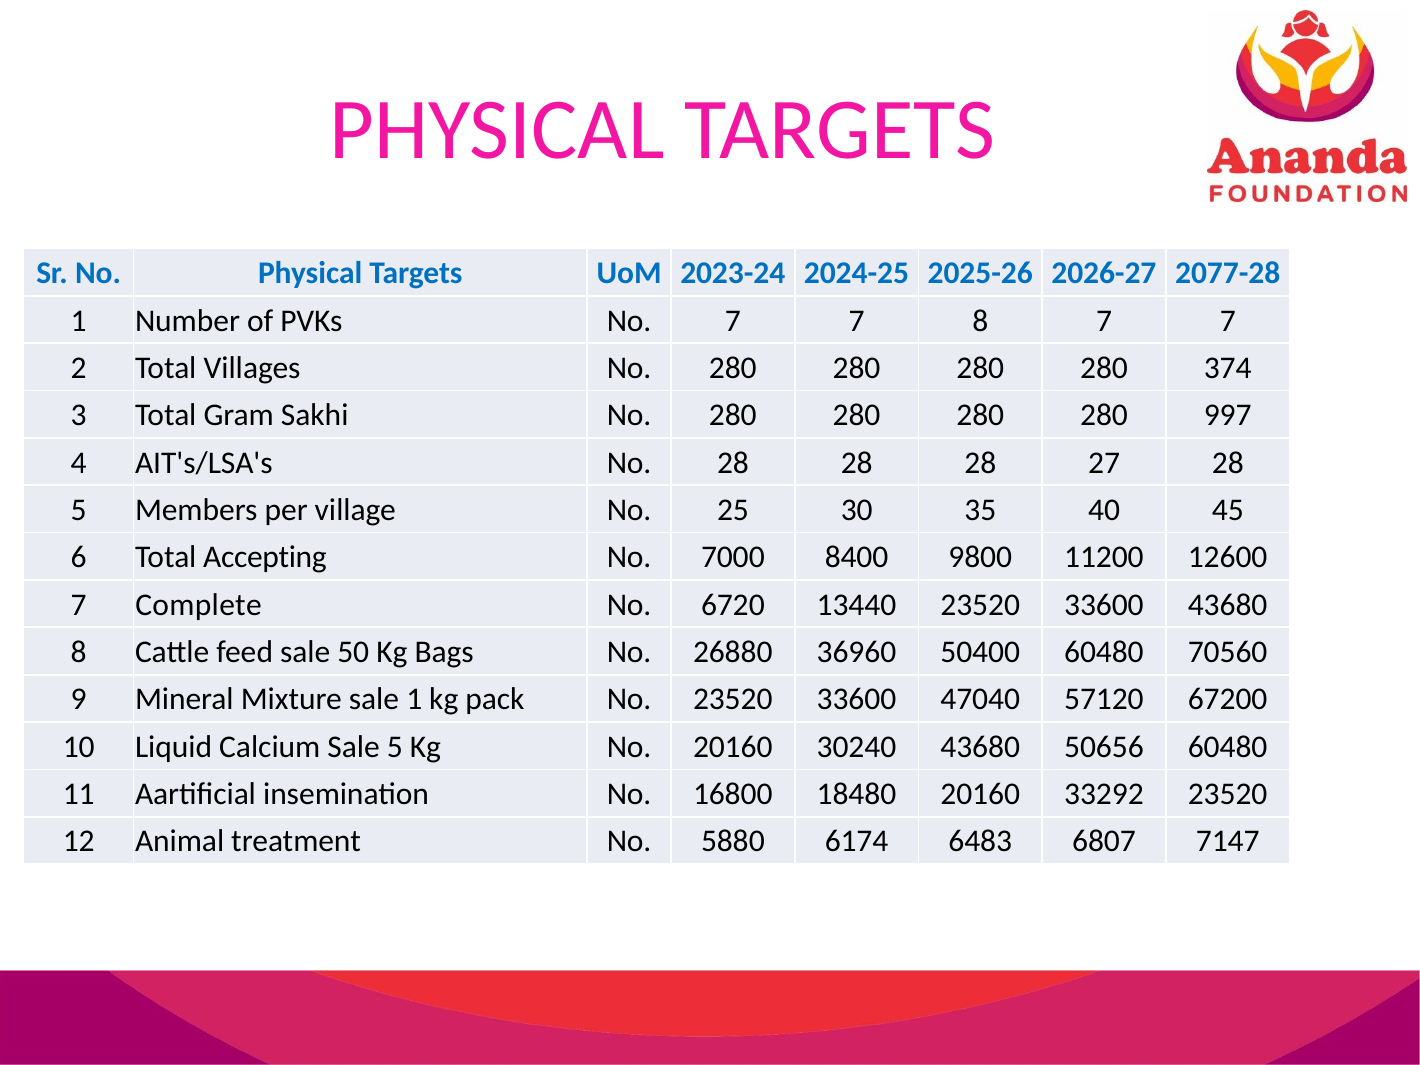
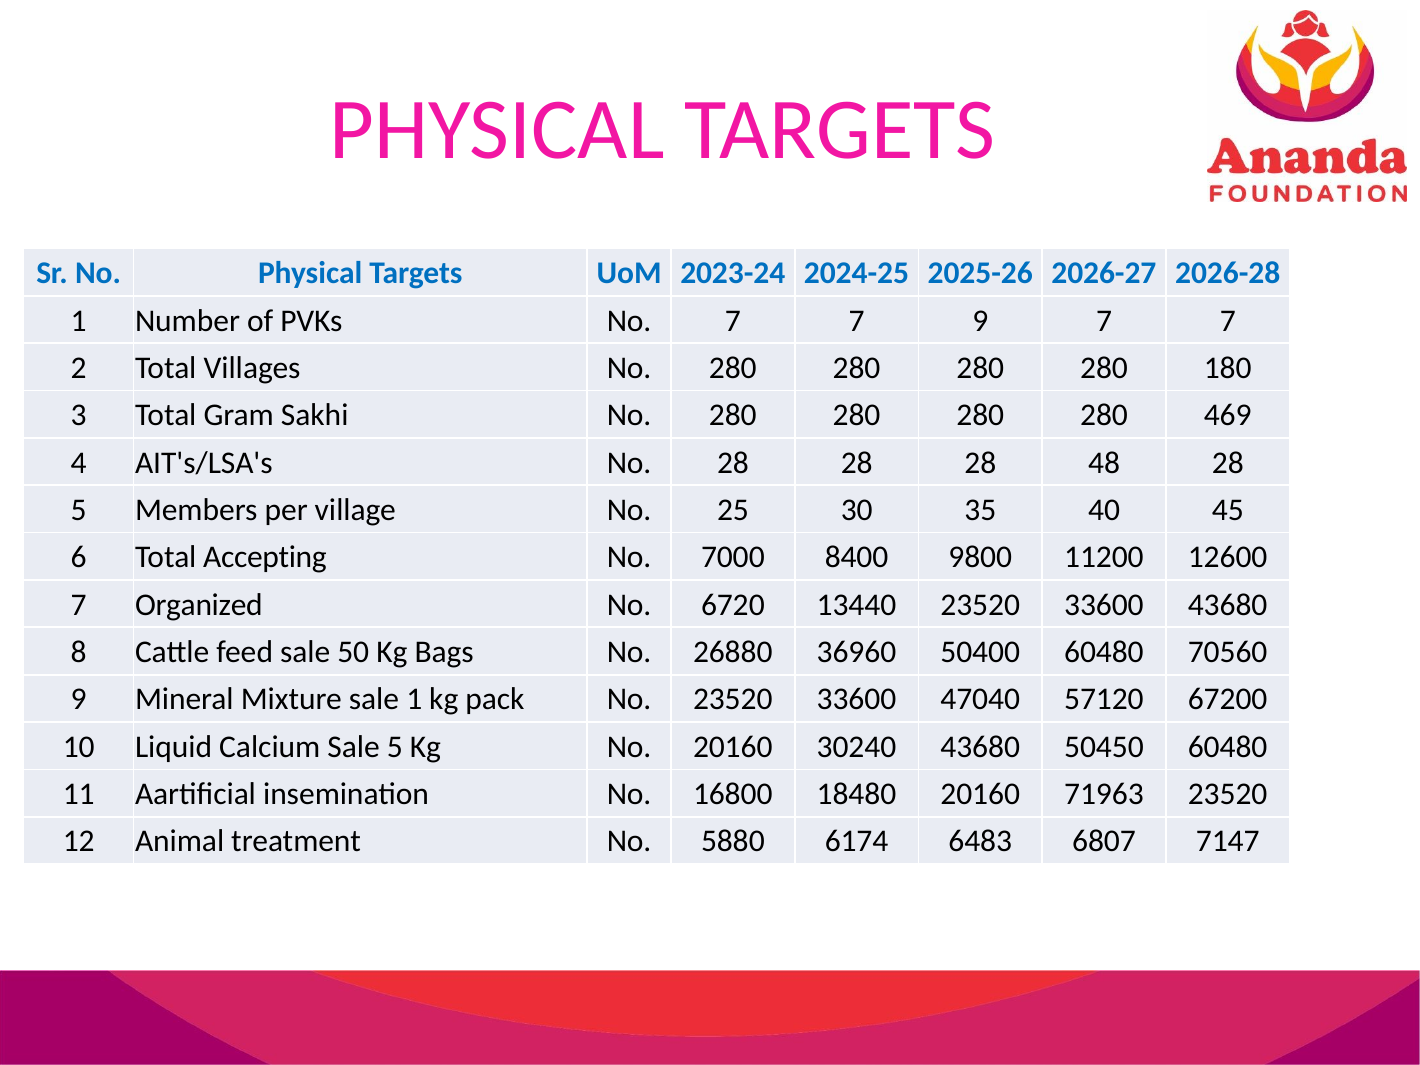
2077-28: 2077-28 -> 2026-28 (1228, 273)
7 8: 8 -> 9 (980, 321)
374: 374 -> 180 (1228, 368)
997: 997 -> 469 (1228, 415)
27: 27 -> 48 (1104, 463)
Complete: Complete -> Organized (199, 605)
50656: 50656 -> 50450 (1104, 747)
33292: 33292 -> 71963 (1104, 794)
